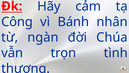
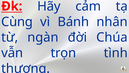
Công: Công -> Cùng (17, 22)
